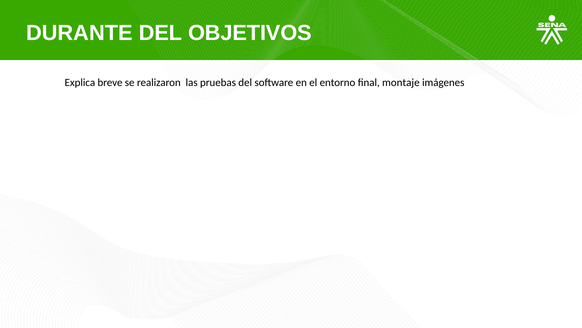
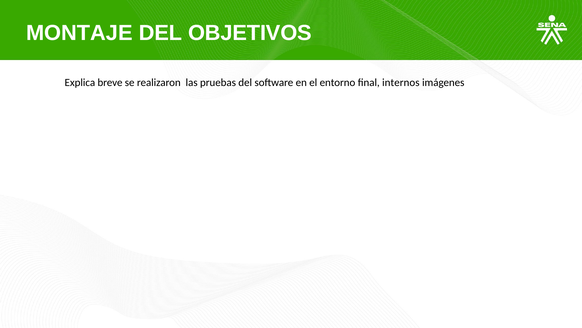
DURANTE: DURANTE -> MONTAJE (79, 33)
montaje: montaje -> internos (401, 82)
